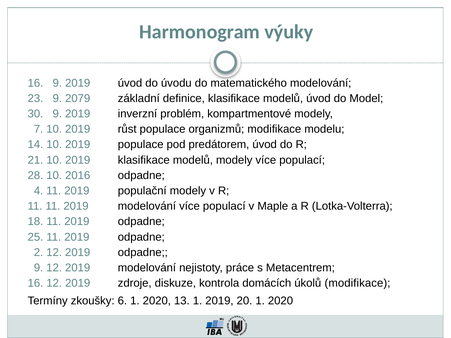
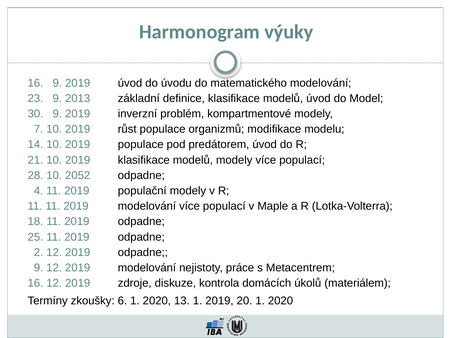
2079: 2079 -> 2013 (78, 98)
2016: 2016 -> 2052 (78, 176)
úkolů modifikace: modifikace -> materiálem (358, 283)
